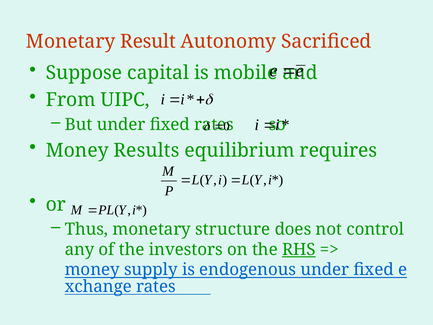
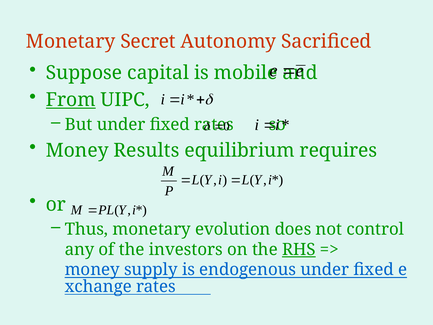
Result: Result -> Secret (148, 41)
From underline: none -> present (71, 100)
structure: structure -> evolution (233, 229)
